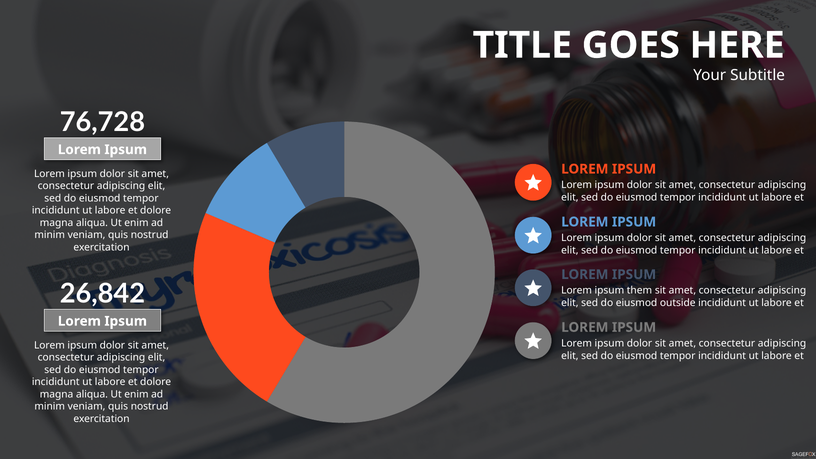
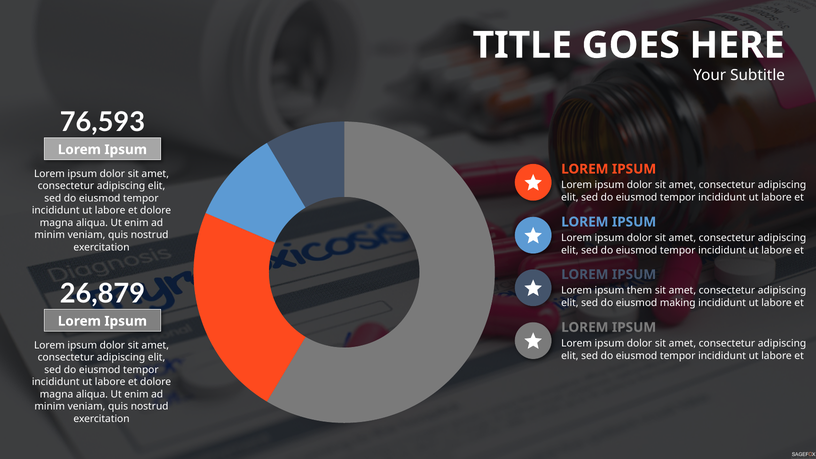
76,728: 76,728 -> 76,593 (102, 122)
26,842: 26,842 -> 26,879 (102, 294)
outside: outside -> making (678, 303)
